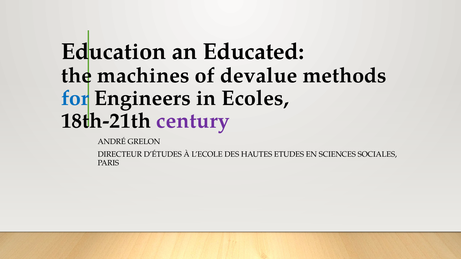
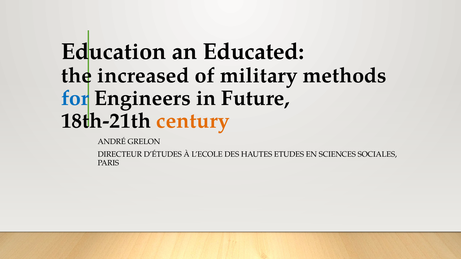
machines: machines -> increased (143, 76)
devalue: devalue -> military (259, 76)
Ecoles: Ecoles -> Future (256, 98)
century colour: purple -> orange (193, 121)
